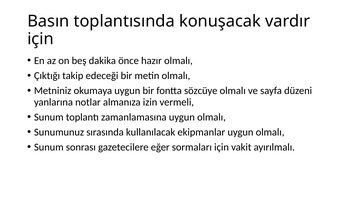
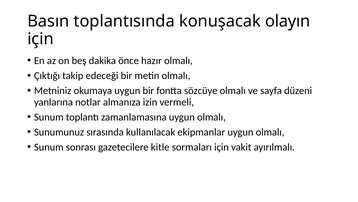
vardır: vardır -> olayın (288, 21)
eğer: eğer -> kitle (160, 147)
